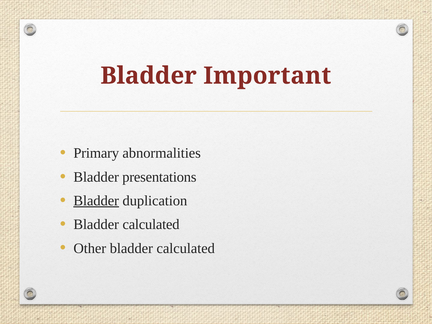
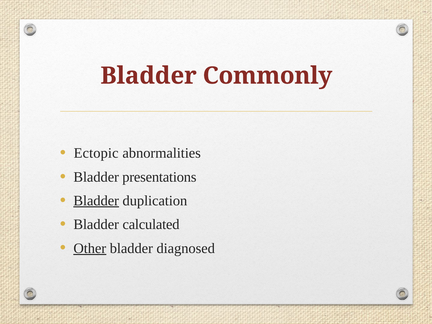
Important: Important -> Commonly (267, 76)
Primary: Primary -> Ectopic (96, 153)
Other underline: none -> present (90, 248)
calculated: calculated -> diagnosed (186, 248)
